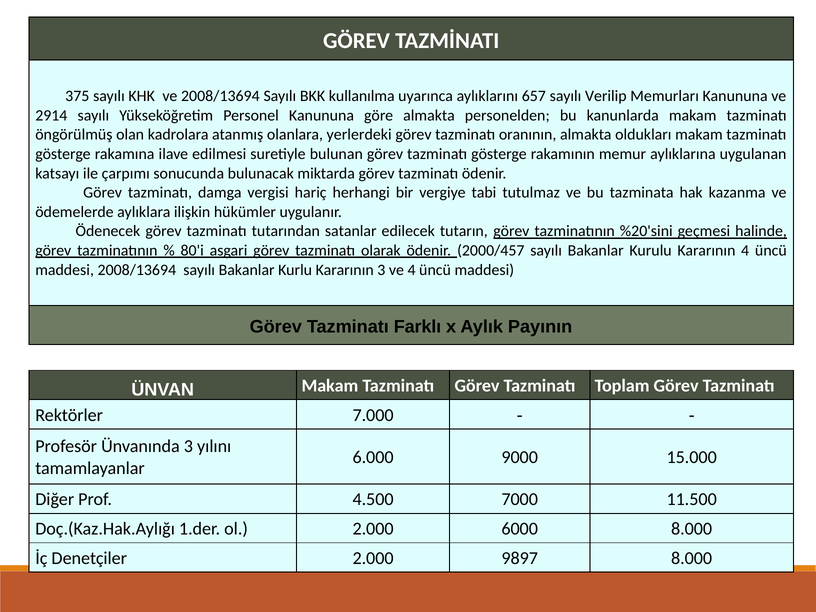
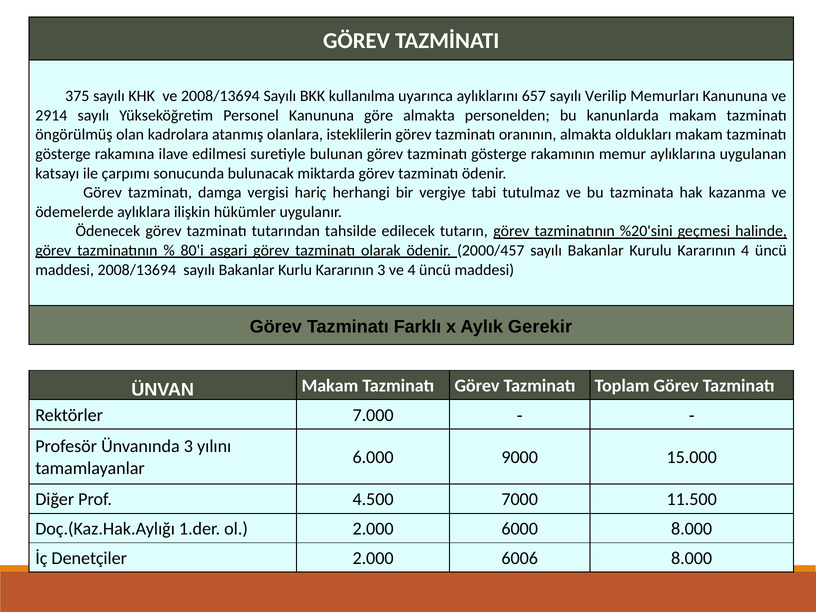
yerlerdeki: yerlerdeki -> isteklilerin (359, 135)
satanlar: satanlar -> tahsilde (351, 231)
Payının: Payının -> Gerekir (540, 327)
9897: 9897 -> 6006 (520, 558)
